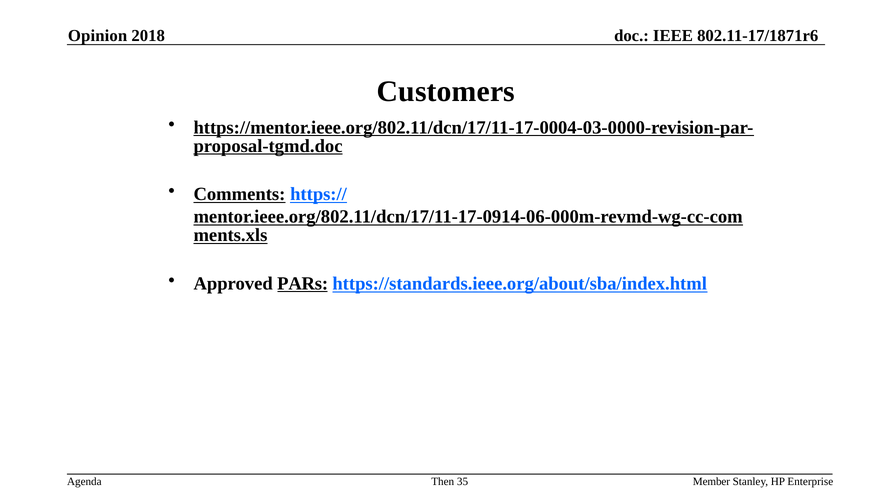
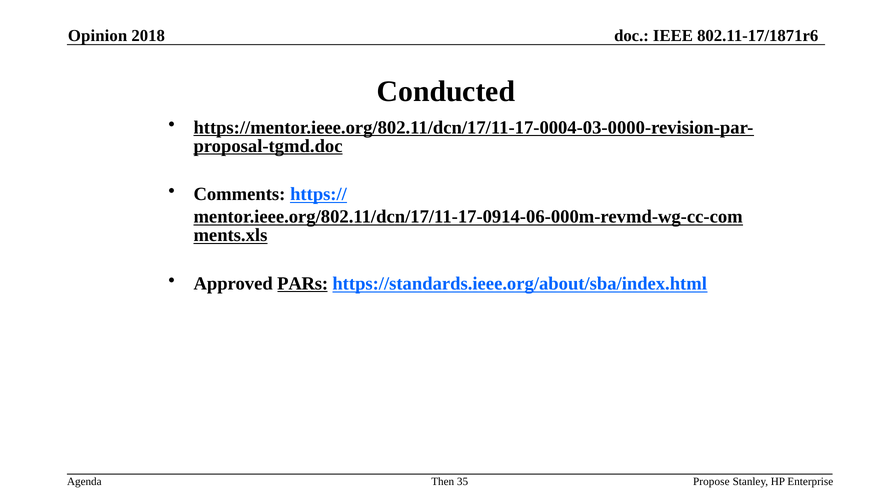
Customers: Customers -> Conducted (446, 91)
Comments underline: present -> none (239, 194)
Member: Member -> Propose (711, 481)
